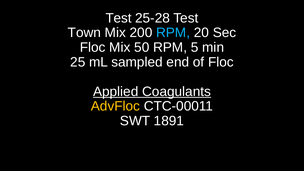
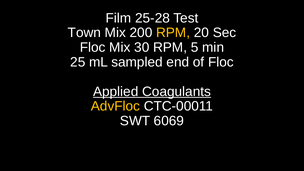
Test: Test -> Film (118, 18)
RPM colour: light blue -> yellow (173, 33)
50: 50 -> 30 (142, 47)
1891: 1891 -> 6069 (169, 121)
